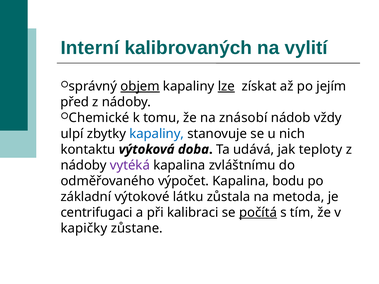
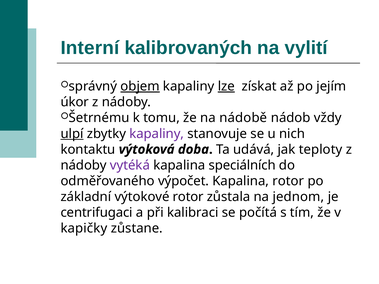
před: před -> úkor (75, 102)
Chemické: Chemické -> Šetrnému (99, 118)
znásobí: znásobí -> nádobě (243, 118)
ulpí underline: none -> present (72, 134)
kapaliny colour: blue -> purple (157, 134)
zvláštnímu: zvláštnímu -> speciálních (242, 165)
Kapalina bodu: bodu -> rotor (288, 181)
výtokové látku: látku -> rotor (188, 197)
metoda: metoda -> jednom (298, 197)
počítá underline: present -> none (258, 213)
